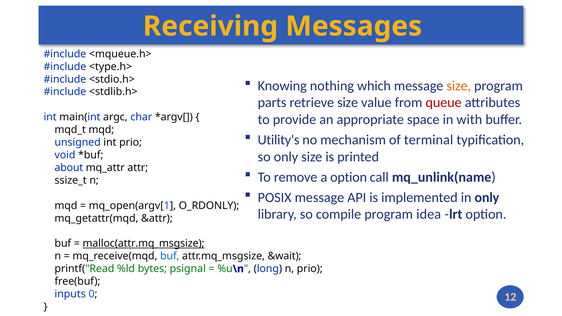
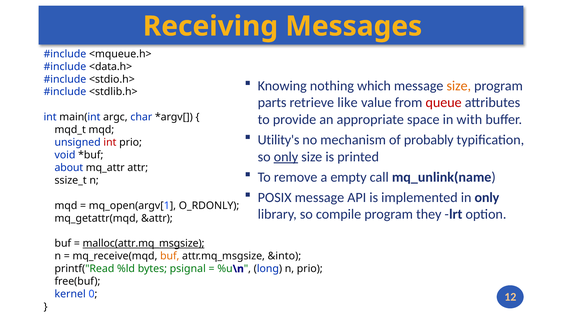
<type.h>: <type.h> -> <data.h> (111, 67)
retrieve size: size -> like (347, 103)
terminal: terminal -> probably (429, 140)
int colour: black -> red (110, 142)
only underline: none -> present (286, 157)
a option: option -> empty (349, 177)
idea: idea -> they (429, 214)
buf colour: blue -> orange (170, 256)
&wait: &wait -> &into (284, 256)
inputs: inputs -> kernel (70, 294)
